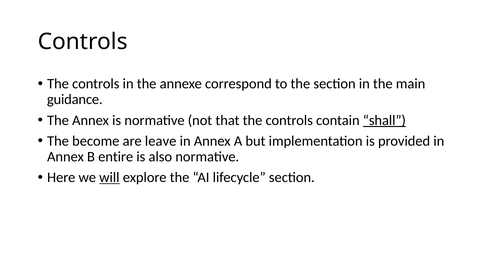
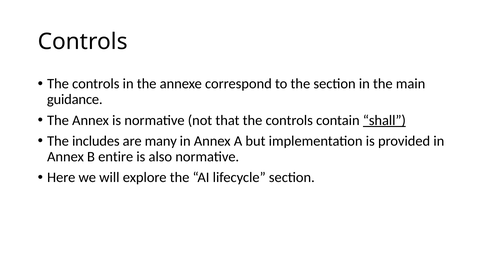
become: become -> includes (96, 141)
leave: leave -> many (161, 141)
will underline: present -> none (109, 178)
